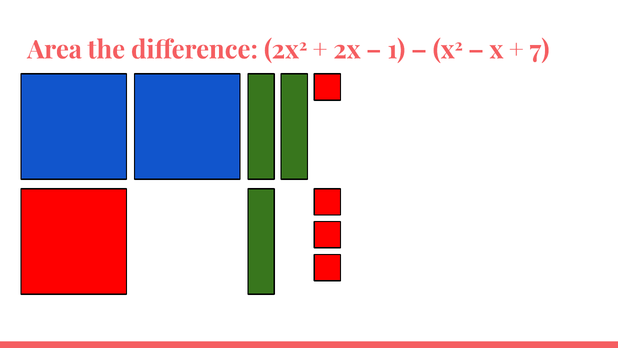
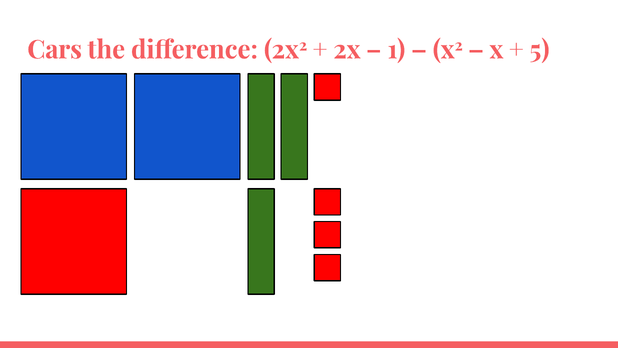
Area: Area -> Cars (55, 50)
7: 7 -> 5 (540, 50)
